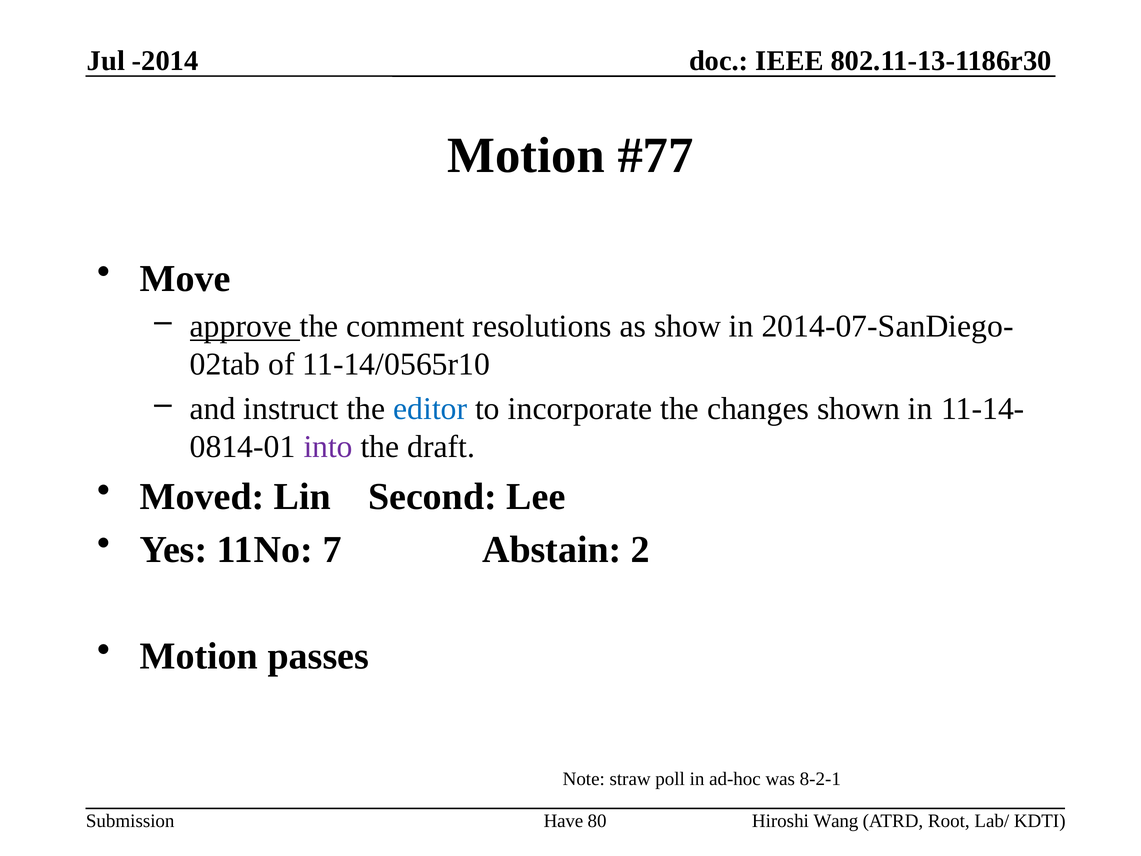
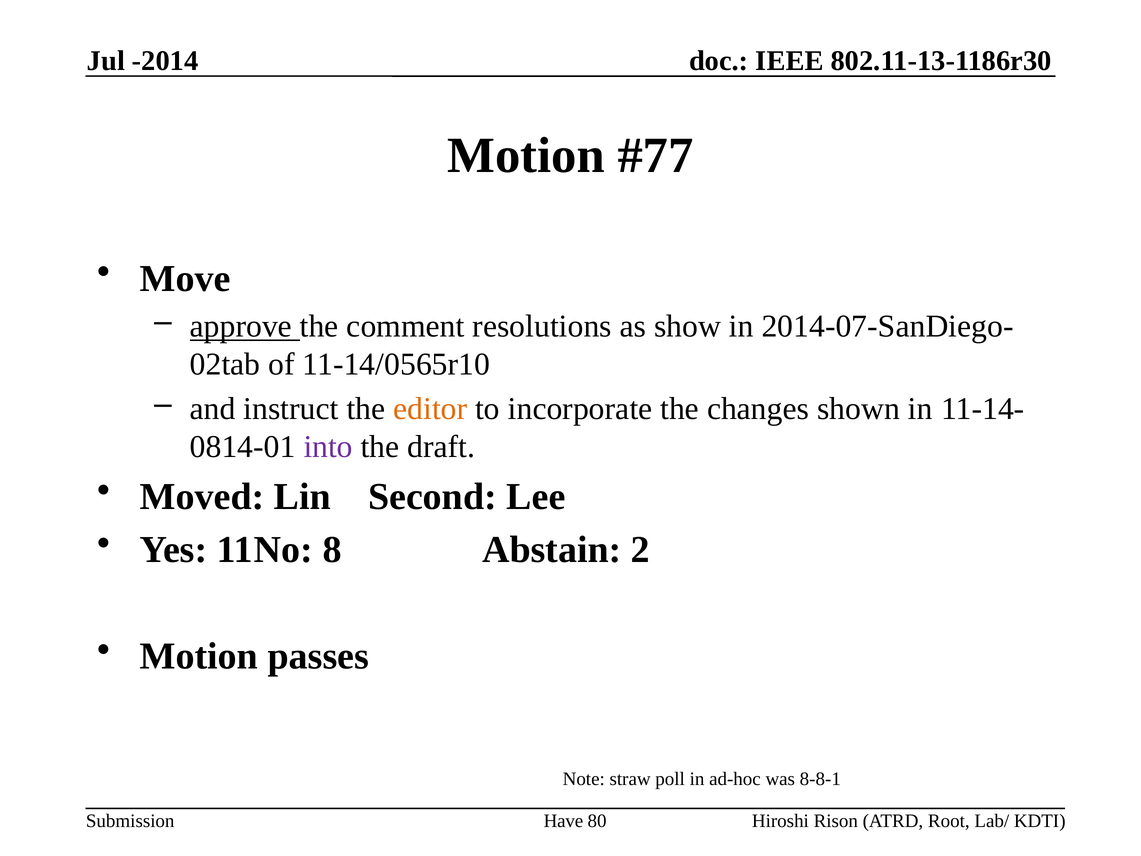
editor colour: blue -> orange (430, 409)
7: 7 -> 8 (332, 550)
8-2-1: 8-2-1 -> 8-8-1 (820, 779)
Wang: Wang -> Rison (836, 821)
